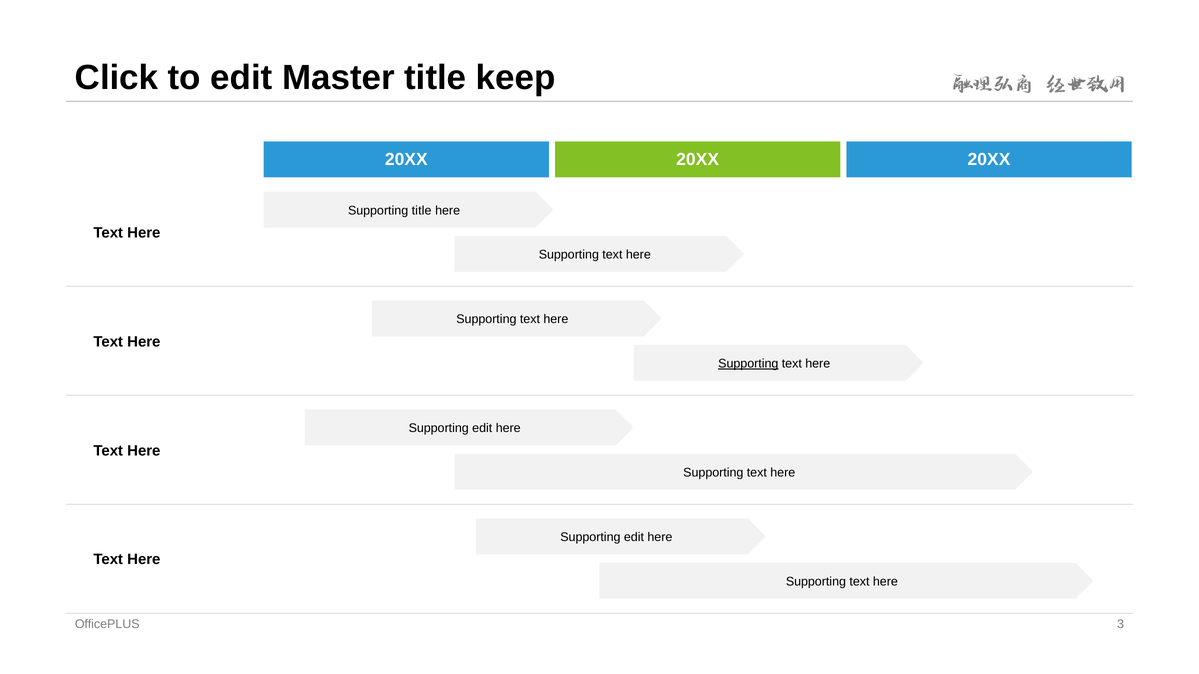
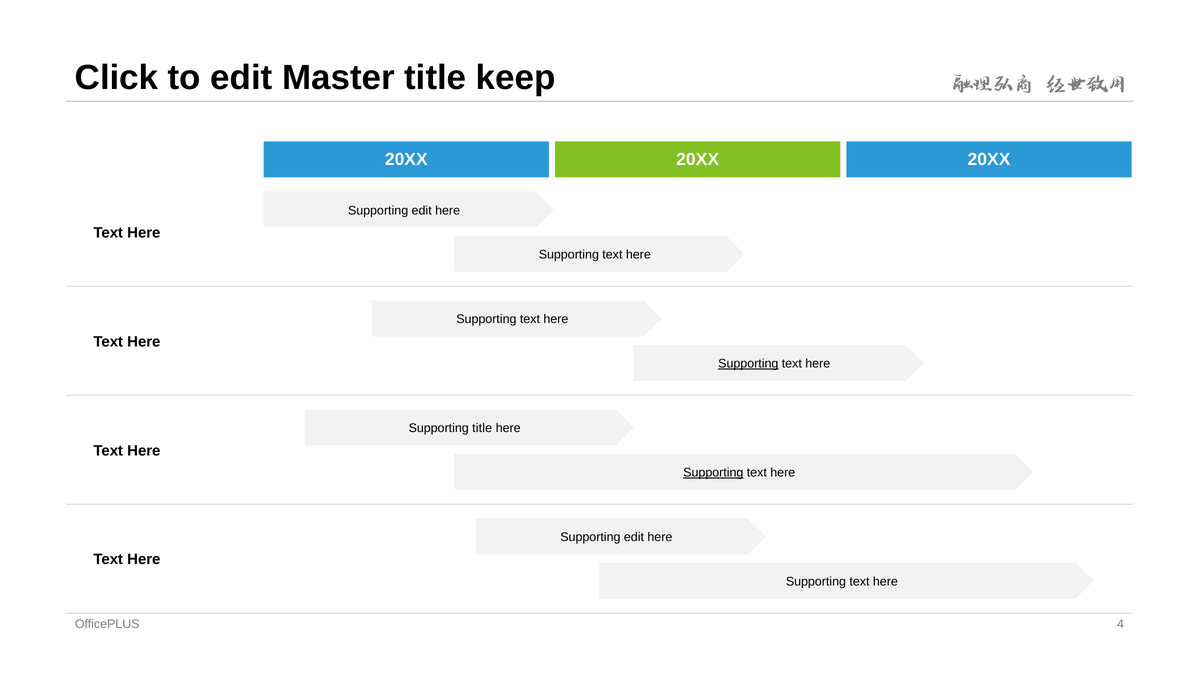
title: title -> edit (422, 211)
edit: edit -> title (482, 429)
Supporting underline: none -> present (713, 473)
3: 3 -> 4 (1121, 625)
